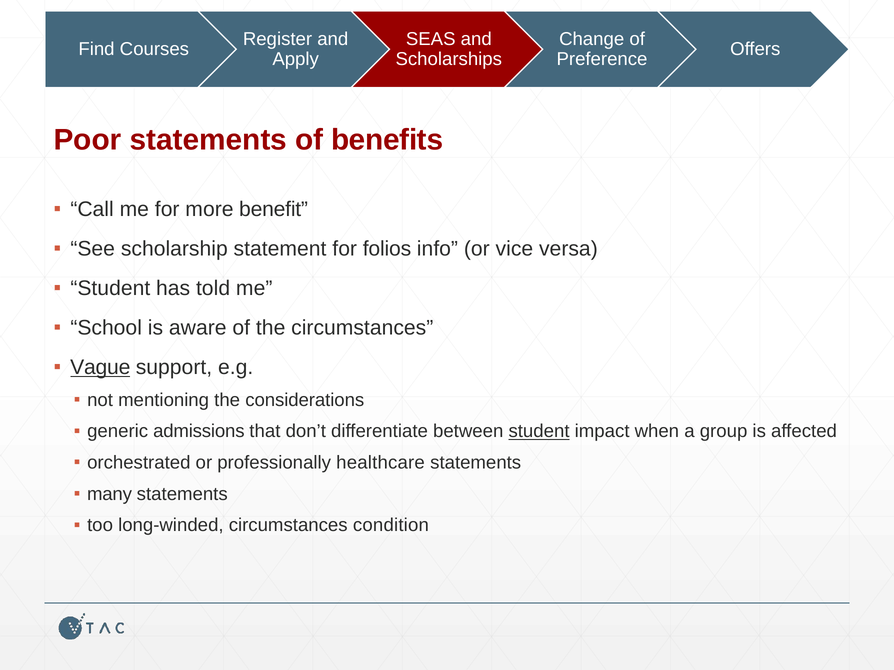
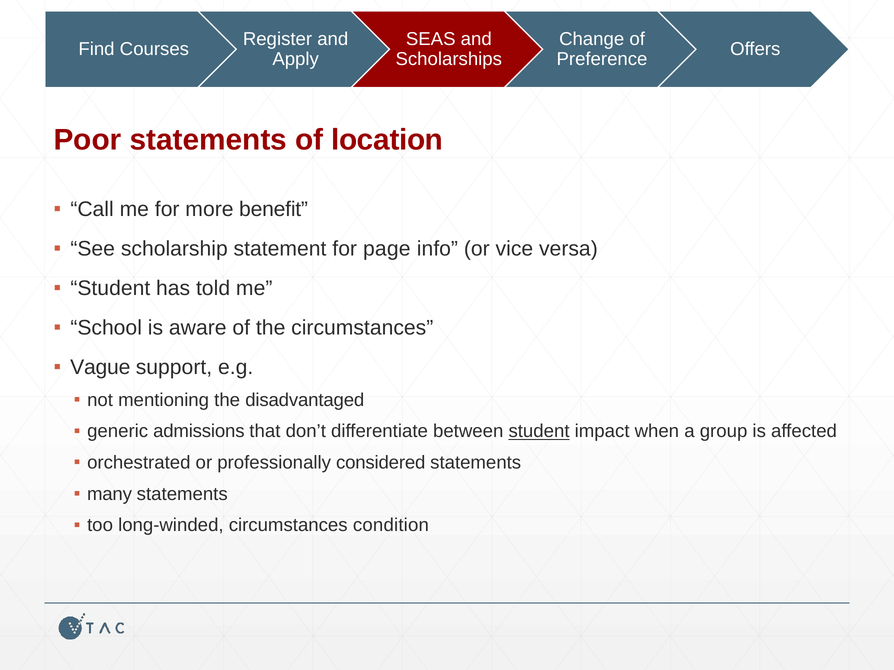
benefits: benefits -> location (387, 140)
folios: folios -> page (387, 249)
Vague underline: present -> none (100, 368)
considerations: considerations -> disadvantaged (305, 400)
healthcare: healthcare -> considered (381, 463)
